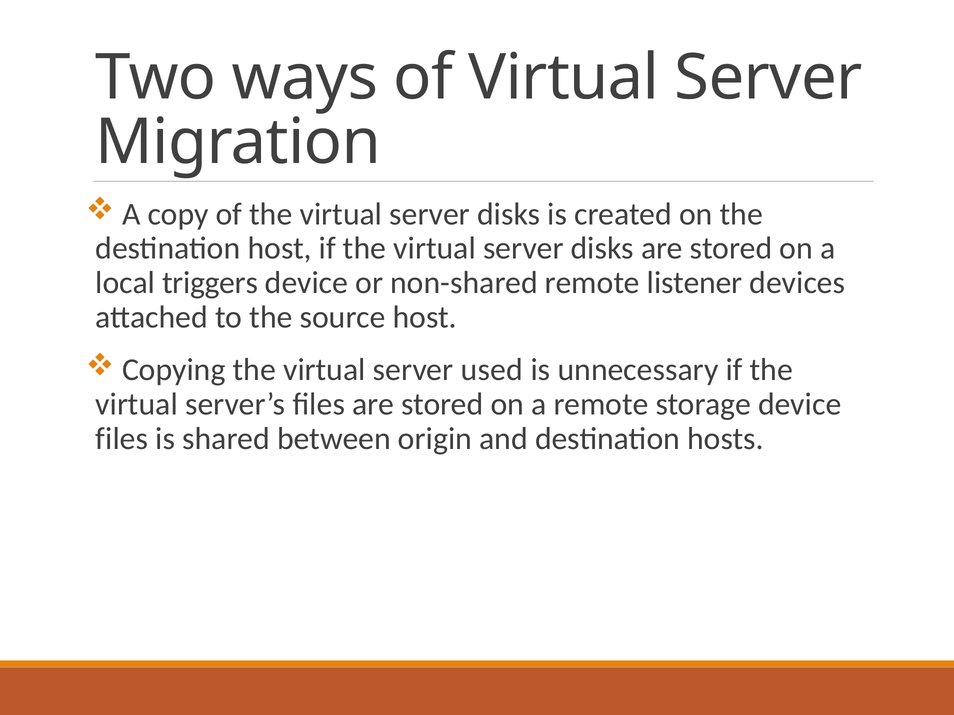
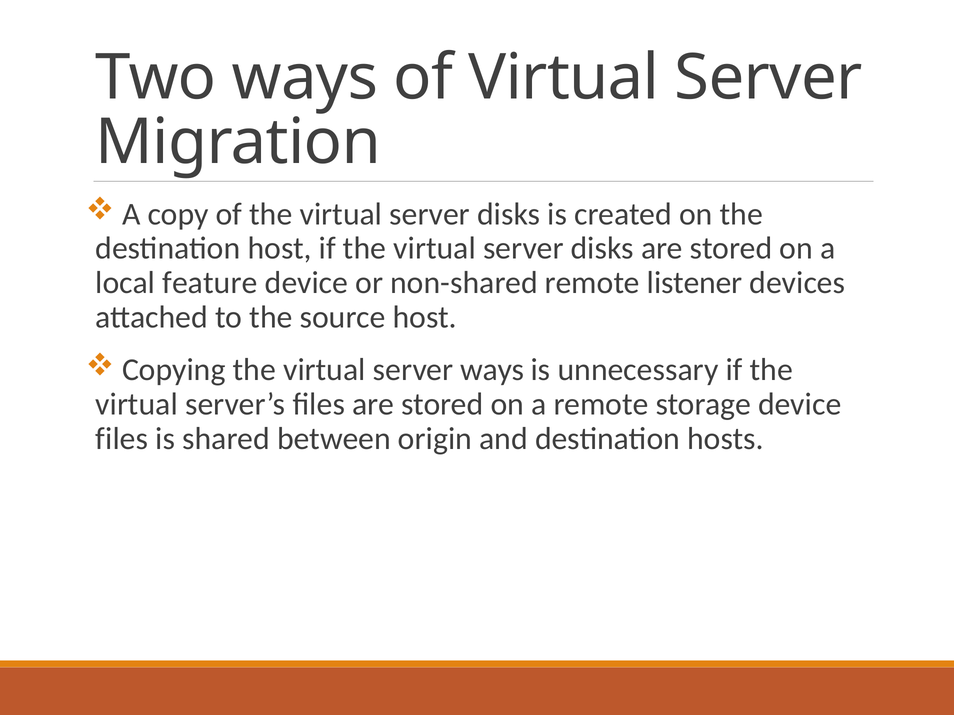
triggers: triggers -> feature (210, 283)
server used: used -> ways (492, 370)
